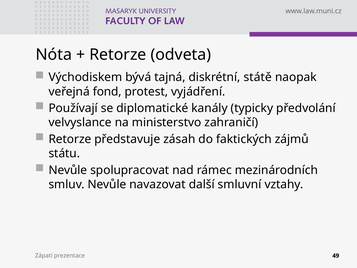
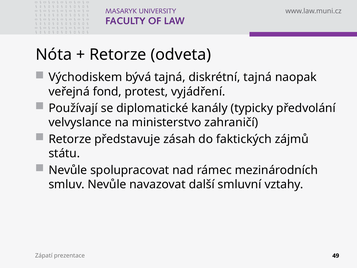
diskrétní státě: státě -> tajná (258, 77)
